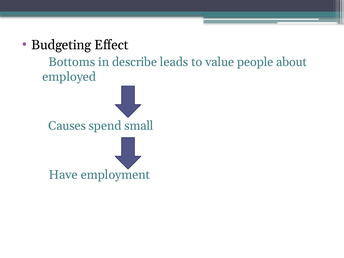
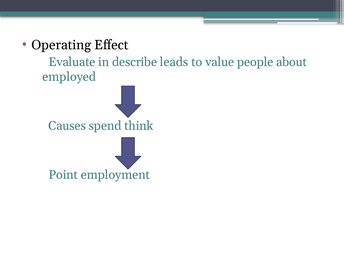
Budgeting: Budgeting -> Operating (61, 45)
Bottoms: Bottoms -> Evaluate (72, 62)
small: small -> think (139, 126)
Have: Have -> Point (63, 175)
